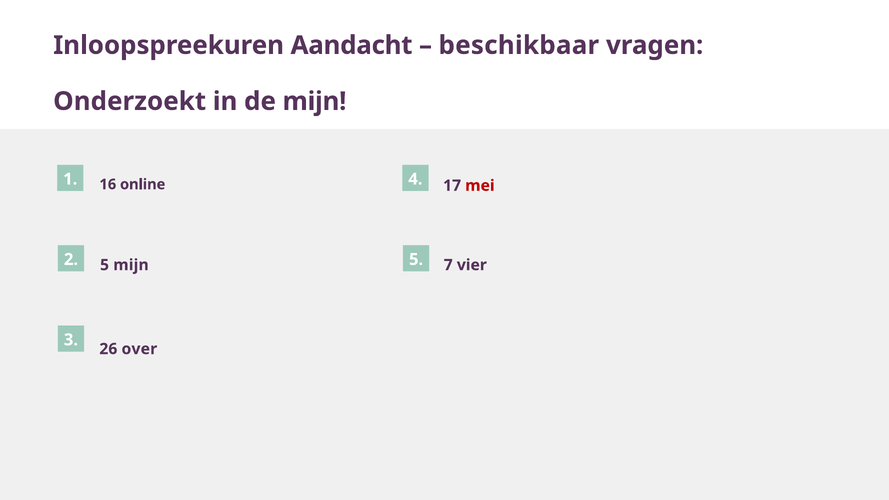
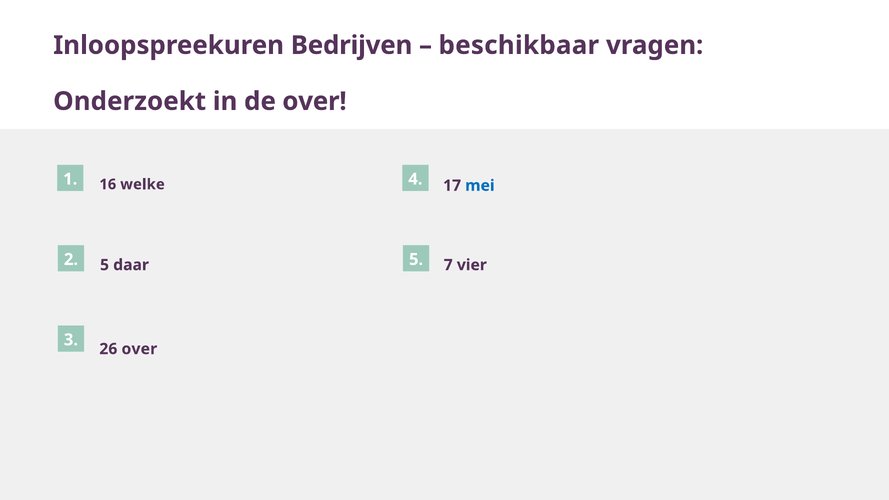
Aandacht: Aandacht -> Bedrijven (352, 45)
de mijn: mijn -> over (314, 101)
online: online -> welke (143, 184)
mei colour: red -> blue (480, 186)
5 mijn: mijn -> daar (131, 265)
